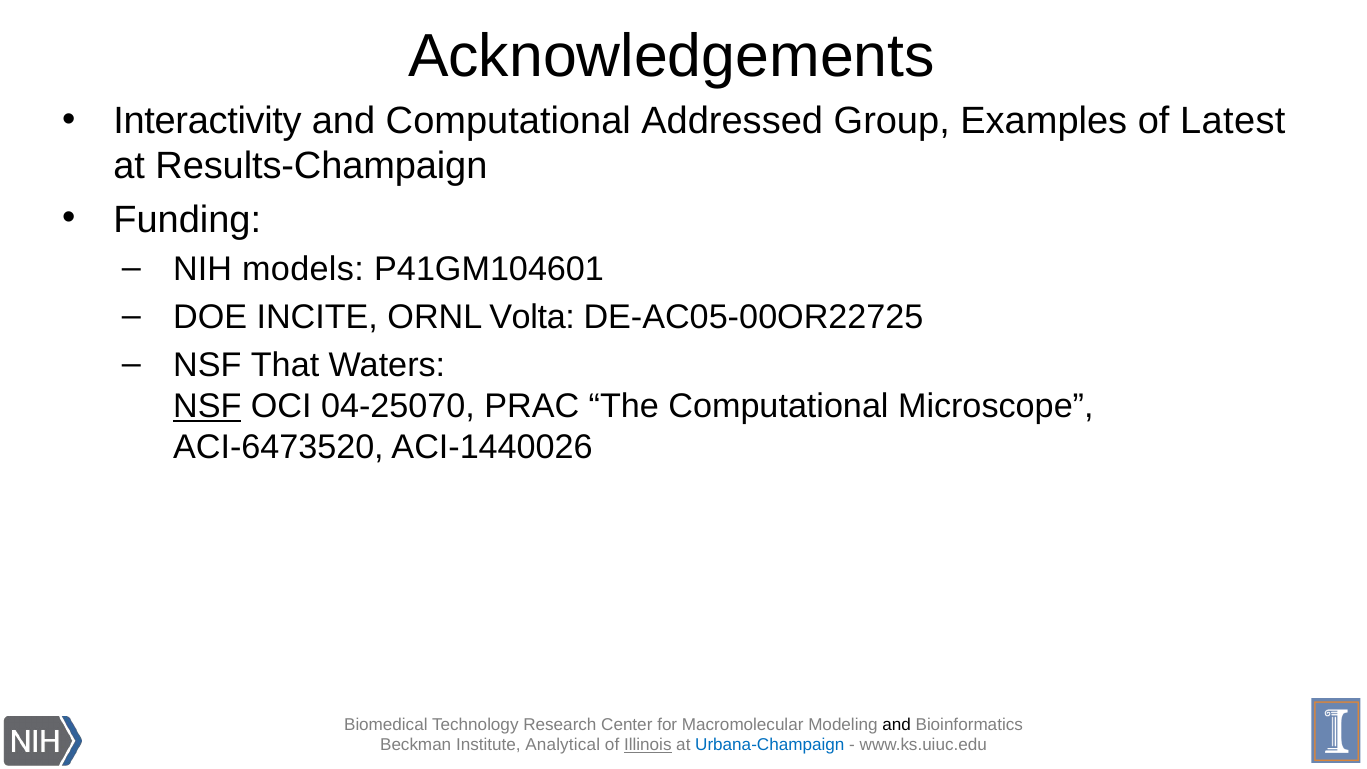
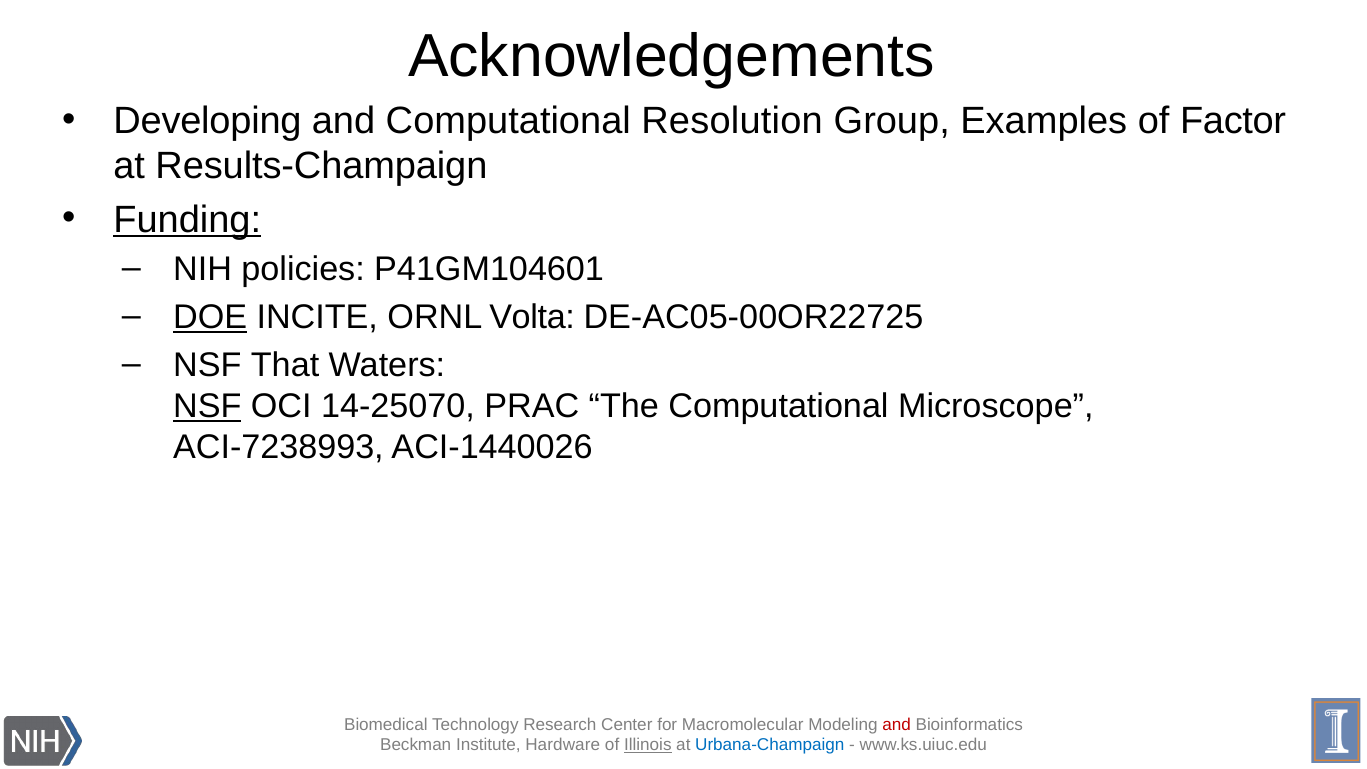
Interactivity: Interactivity -> Developing (207, 121)
Addressed: Addressed -> Resolution (732, 121)
Latest: Latest -> Factor (1233, 121)
Funding underline: none -> present (187, 219)
models: models -> policies (303, 269)
DOE underline: none -> present (210, 317)
04-25070: 04-25070 -> 14-25070 (398, 406)
ACI-6473520: ACI-6473520 -> ACI-7238993 (278, 447)
and colour: black -> red (897, 725)
Analytical: Analytical -> Hardware (563, 745)
